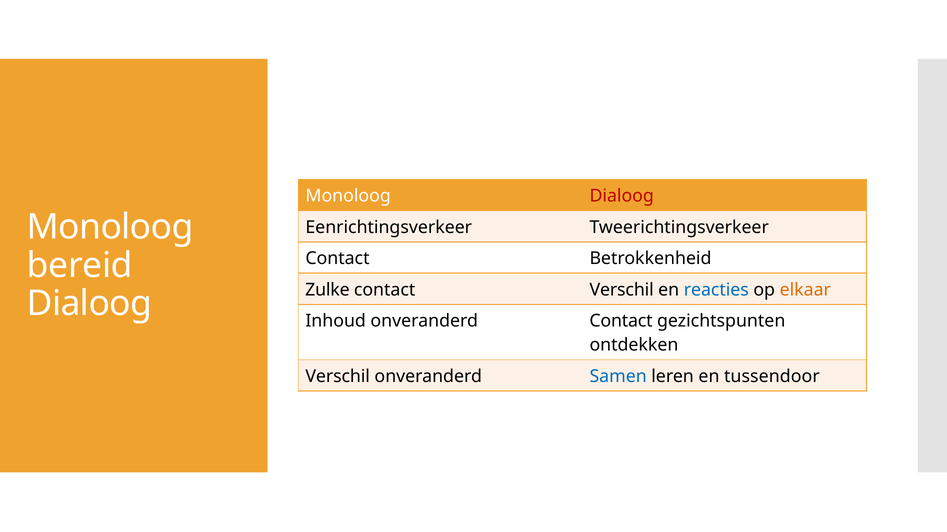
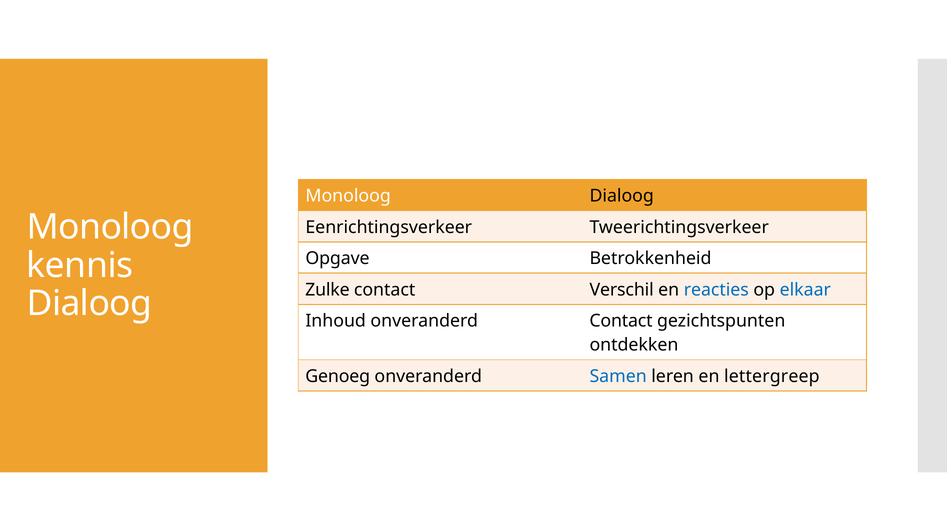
Dialoog colour: red -> black (622, 196)
Contact: Contact -> Opgave (338, 259)
bereid: bereid -> kennis (80, 266)
elkaar colour: orange -> blue (805, 290)
Verschil: Verschil -> Genoeg (338, 377)
tussendoor: tussendoor -> lettergreep (772, 377)
